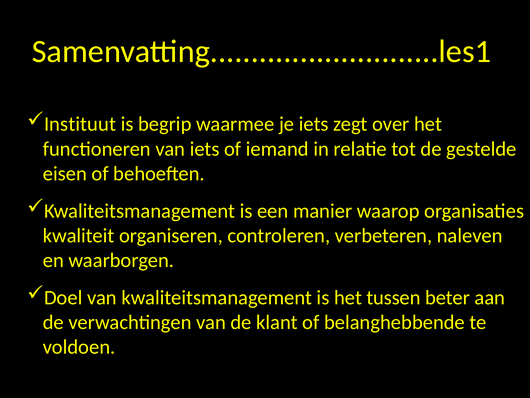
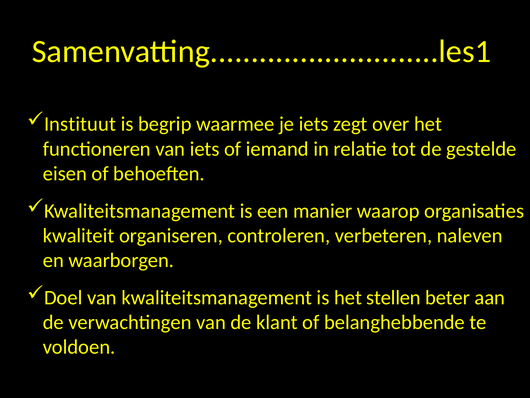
tussen: tussen -> stellen (394, 297)
